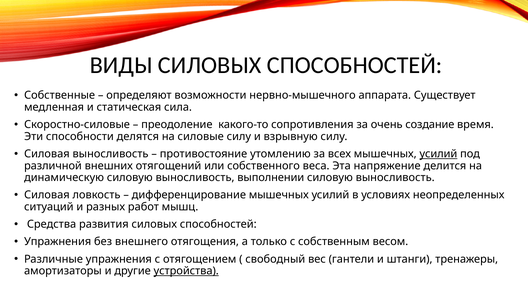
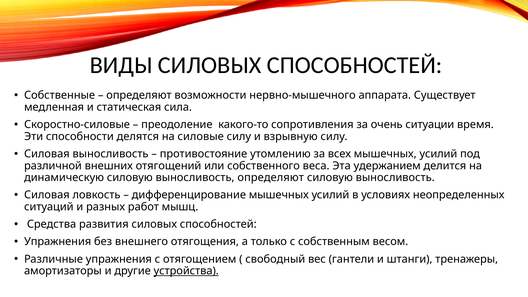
создание: создание -> ситуации (430, 125)
усилий underline: present -> none (438, 154)
напряжение: напряжение -> удержанием (387, 166)
выносливость выполнении: выполнении -> определяют (271, 178)
